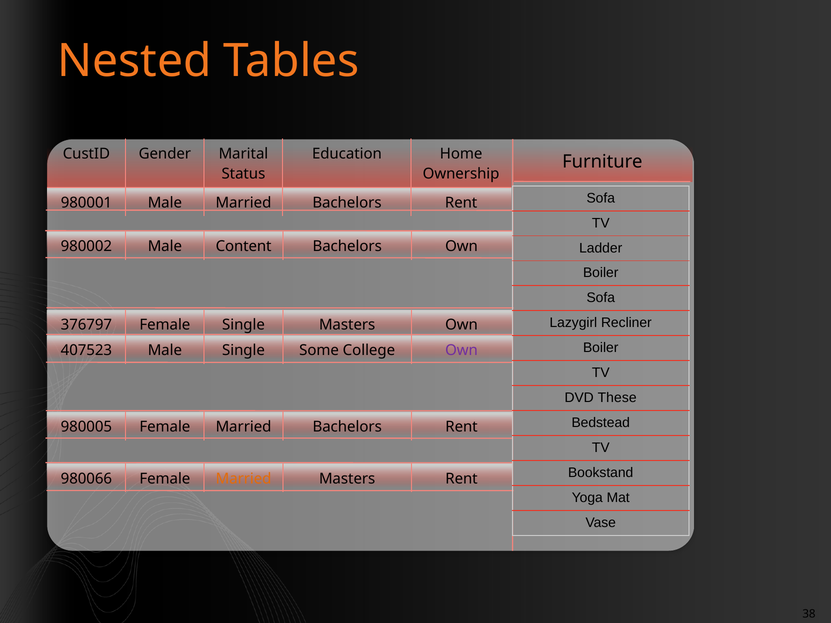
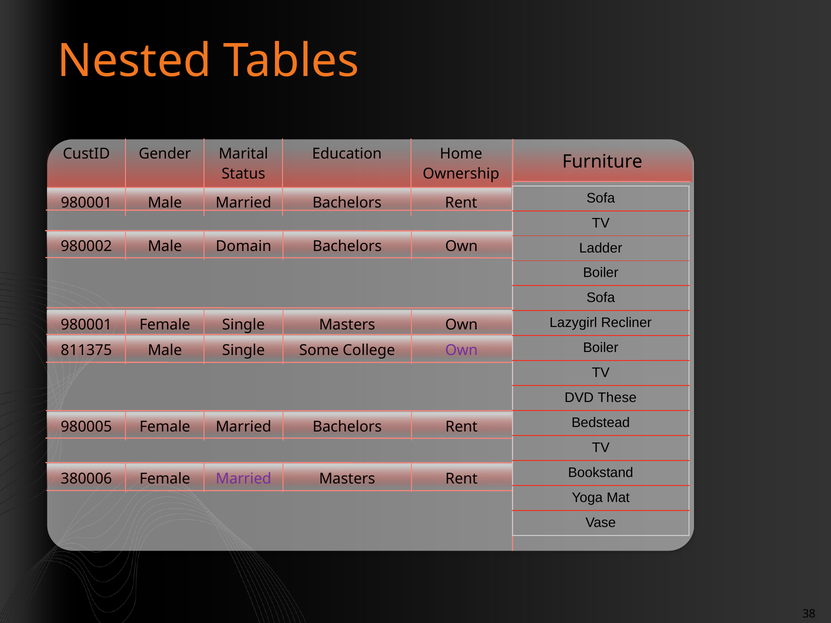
Content: Content -> Domain (244, 247)
376797: 376797 -> 980001 (86, 325)
407523: 407523 -> 811375 (86, 350)
980066: 980066 -> 380006 (86, 479)
Married colour: orange -> purple (244, 479)
